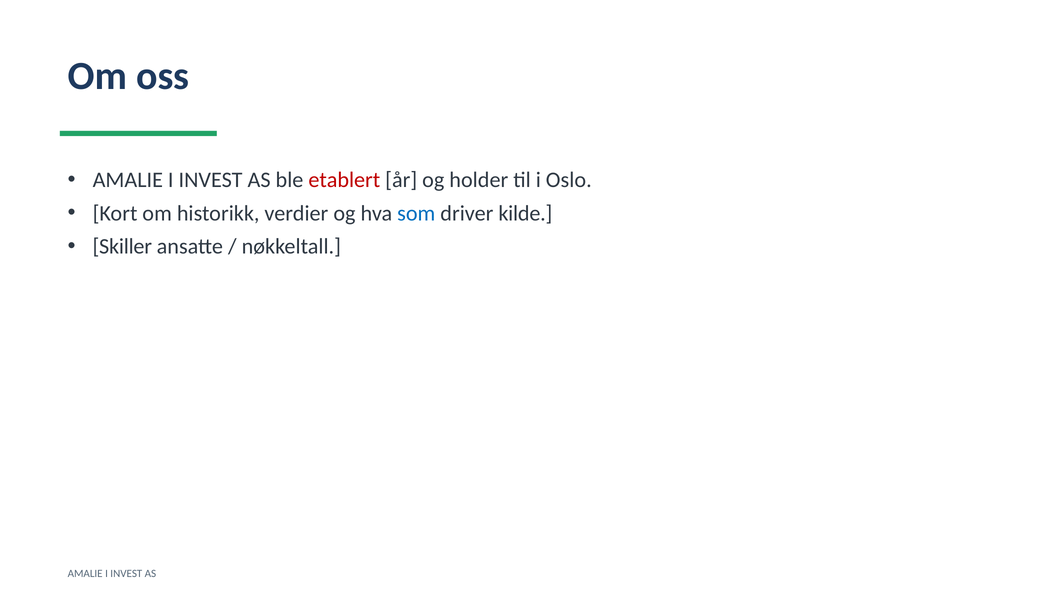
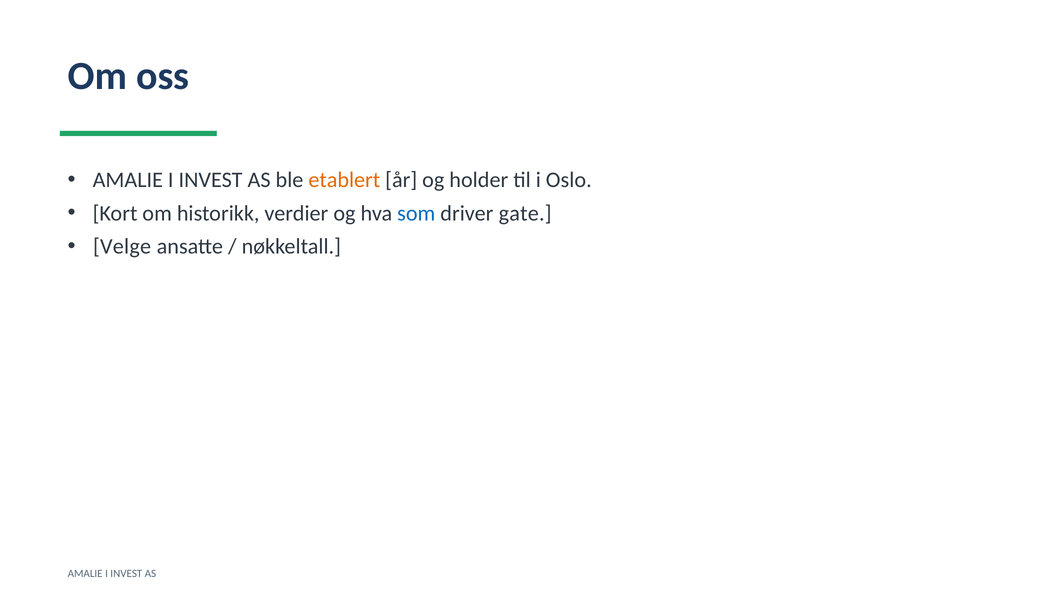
etablert colour: red -> orange (344, 180)
kilde: kilde -> gate (525, 213)
Skiller: Skiller -> Velge (122, 247)
